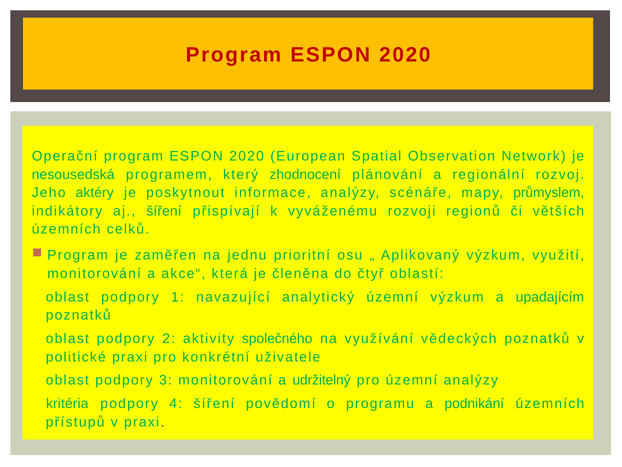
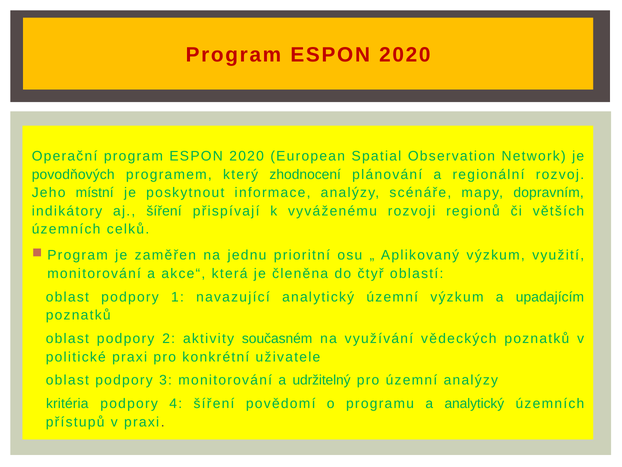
nesousedská: nesousedská -> povodňových (73, 174)
aktéry: aktéry -> místní (95, 193)
průmyslem: průmyslem -> dopravním (549, 193)
společného: společného -> současném (277, 338)
a podnikání: podnikání -> analytický (474, 403)
